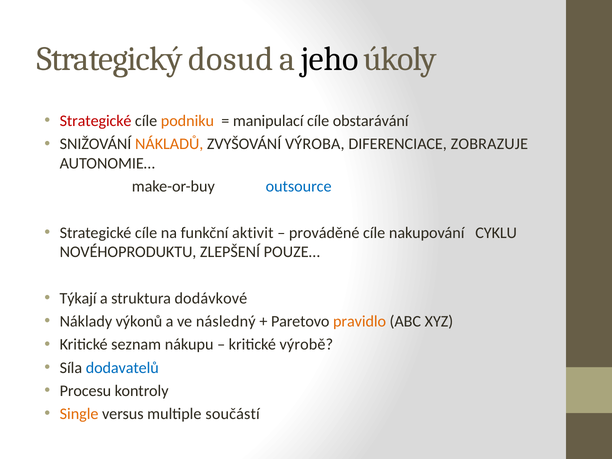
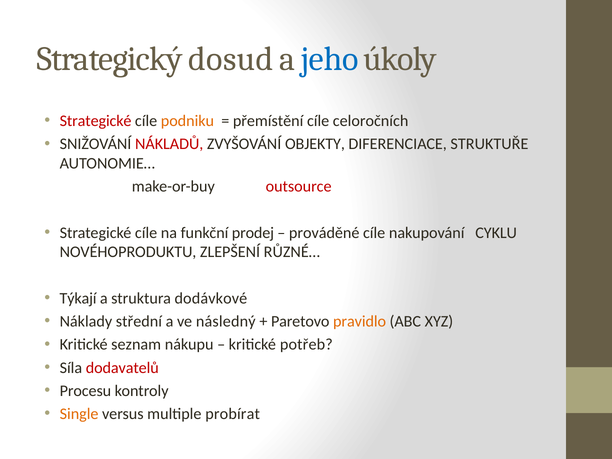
jeho colour: black -> blue (329, 59)
manipulací: manipulací -> přemístění (268, 121)
obstarávání: obstarávání -> celoročních (371, 121)
NÁKLADŮ colour: orange -> red (169, 144)
VÝROBA: VÝROBA -> OBJEKTY (315, 144)
ZOBRAZUJE: ZOBRAZUJE -> STRUKTUŘE (489, 144)
outsource colour: blue -> red (299, 187)
aktivit: aktivit -> prodej (253, 233)
POUZE…: POUZE… -> RŮZNÉ… (292, 252)
výkonů: výkonů -> střední (139, 321)
výrobě: výrobě -> potřeb (306, 345)
dodavatelů colour: blue -> red (122, 368)
součástí: součástí -> probírat (233, 414)
